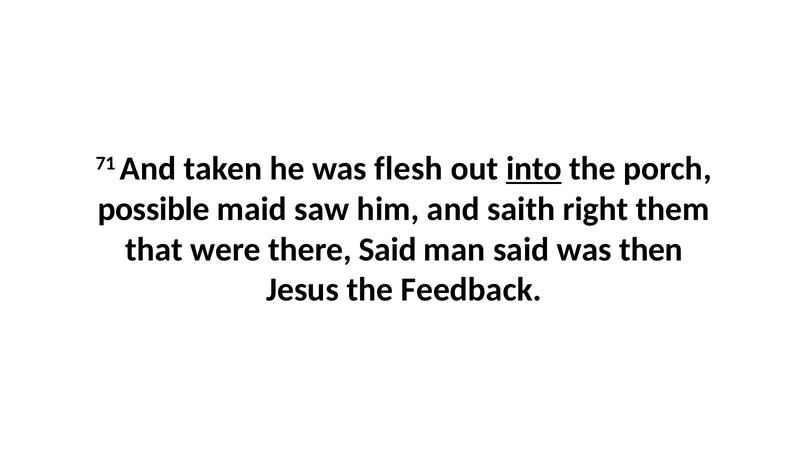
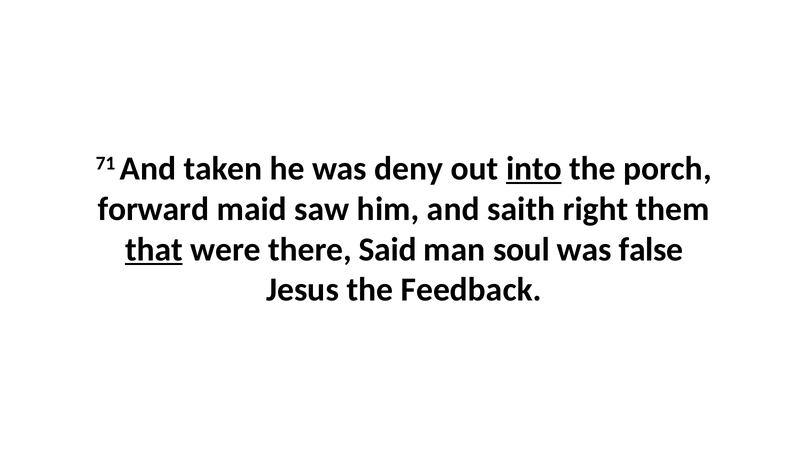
flesh: flesh -> deny (409, 169)
possible: possible -> forward (153, 209)
that underline: none -> present (154, 250)
man said: said -> soul (521, 250)
then: then -> false (651, 250)
